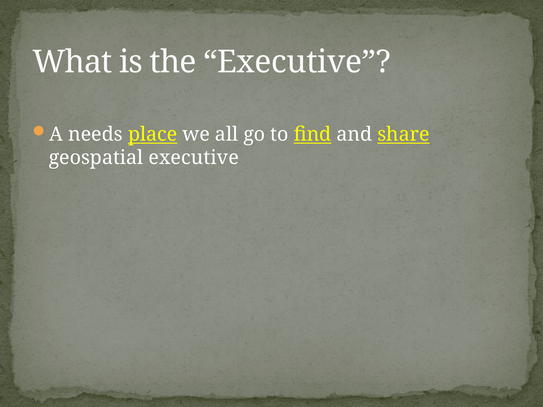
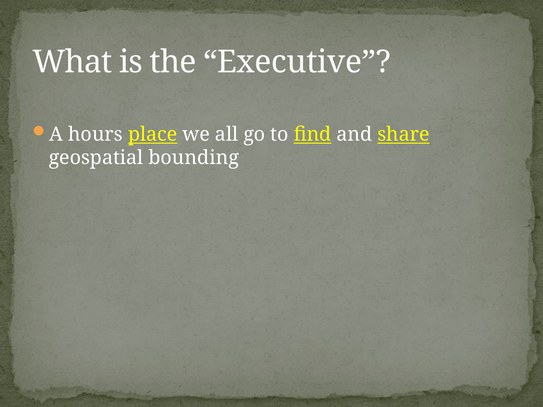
needs: needs -> hours (95, 134)
geospatial executive: executive -> bounding (194, 158)
